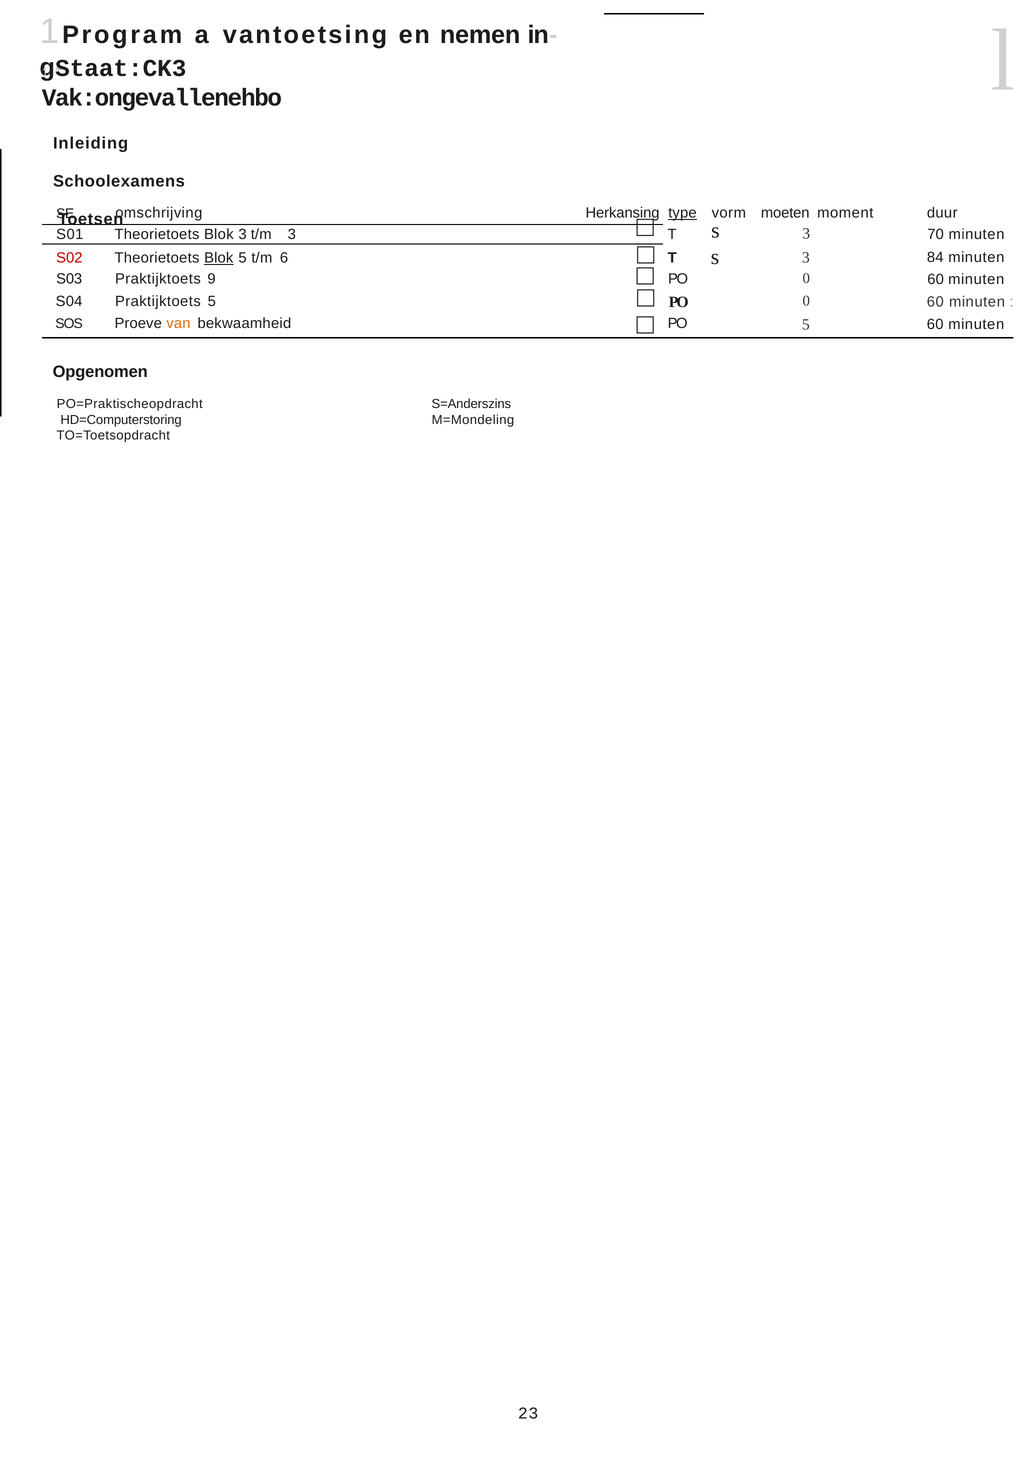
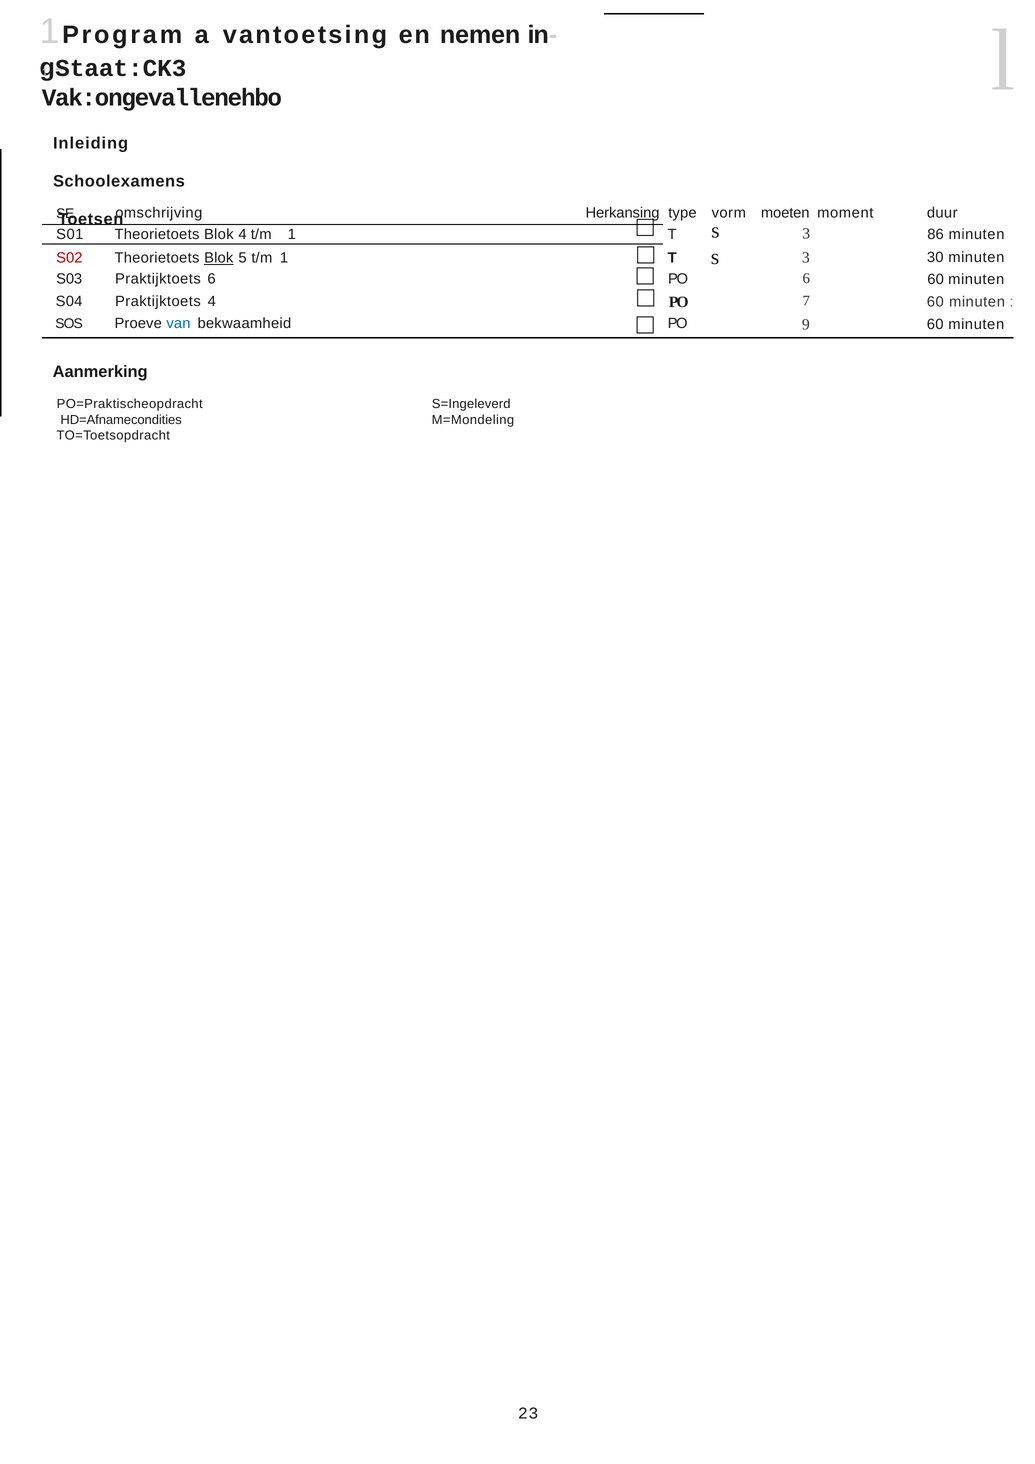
type underline: present -> none (682, 213)
Blok 3: 3 -> 4 (243, 234)
3: 3 -> 1 (292, 234)
70: 70 -> 86 (936, 234)
5 t/m 6: 6 -> 1 (284, 258)
84: 84 -> 30 (935, 257)
Praktijktoets 9: 9 -> 6 (212, 279)
0: 0 -> 6 (806, 278)
Praktijktoets 5: 5 -> 4 (212, 301)
0: 0 -> 7 (806, 301)
van colour: orange -> blue (179, 323)
PO 5: 5 -> 9 (806, 325)
Opgenomen: Opgenomen -> Aanmerking (100, 372)
S=Anderszins: S=Anderszins -> S=Ingeleverd (471, 404)
HD=Computerstoring: HD=Computerstoring -> HD=Afnamecondities (121, 420)
